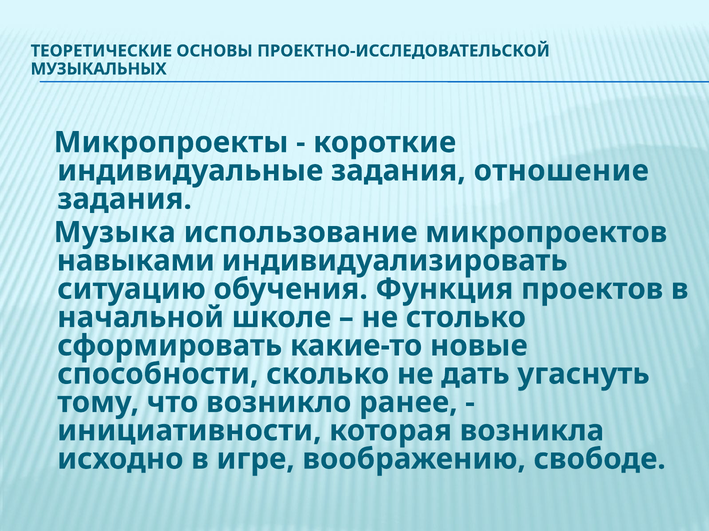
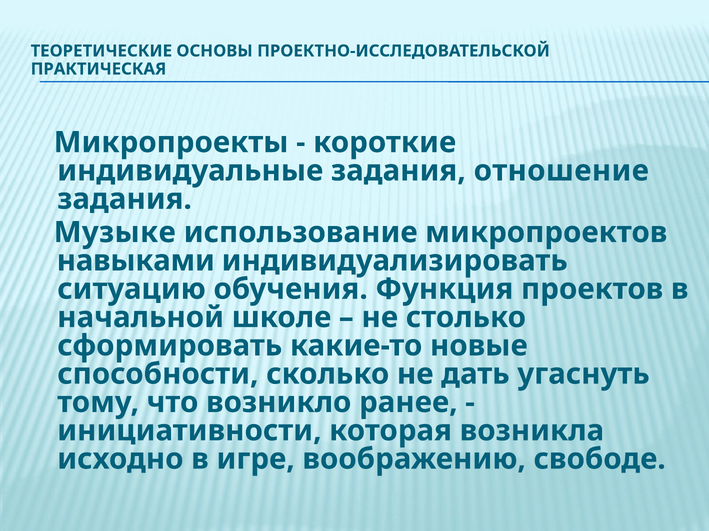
МУЗЫКАЛЬНЫХ: МУЗЫКАЛЬНЫХ -> ПРАКТИЧЕСКАЯ (98, 69)
Музыка: Музыка -> Музыке (115, 233)
